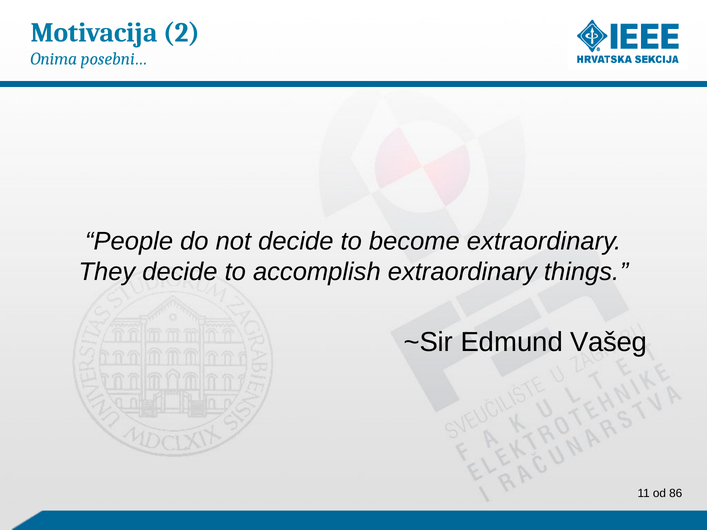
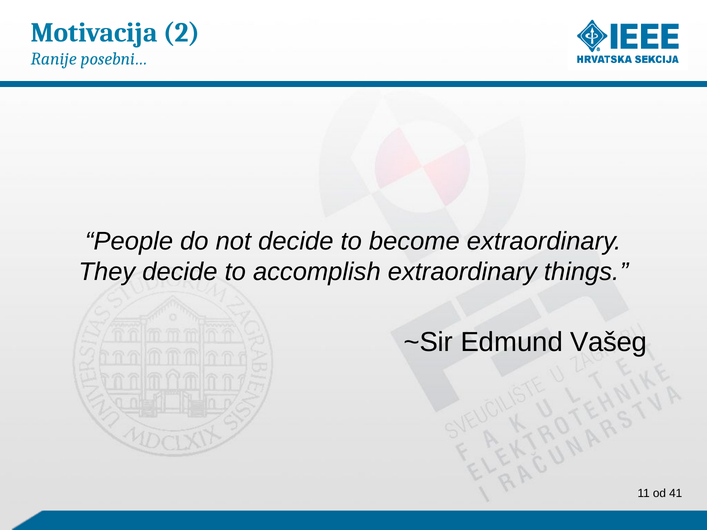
Onima: Onima -> Ranije (54, 59)
86: 86 -> 41 (676, 494)
